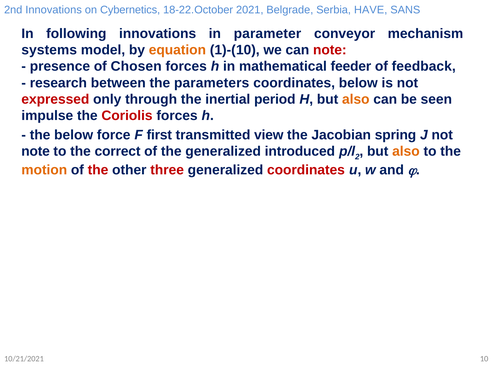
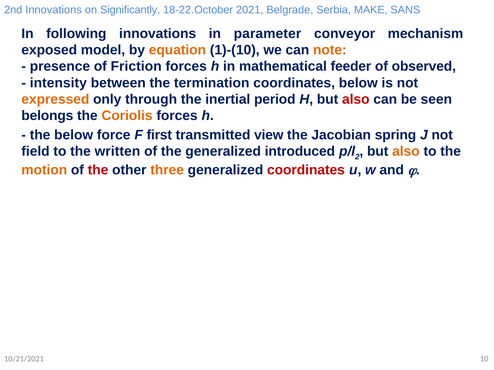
Cybernetics: Cybernetics -> Significantly (130, 10)
HAVE: HAVE -> MAKE (371, 10)
systems: systems -> exposed (49, 50)
note colour: red -> orange (330, 50)
Chosen: Chosen -> Friction (136, 66)
feedback: feedback -> observed (424, 66)
research: research -> intensity (58, 83)
parameters: parameters -> termination (212, 83)
expressed colour: red -> orange (55, 99)
also colour: orange -> red (356, 99)
impulse: impulse -> belongs (47, 116)
Coriolis colour: red -> orange (127, 116)
note: note -> field (36, 152)
correct: correct -> written (117, 152)
three colour: red -> orange (167, 170)
